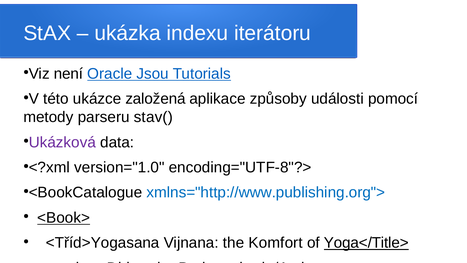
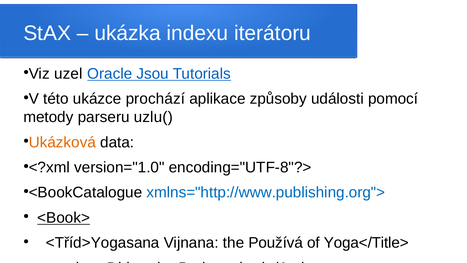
není: není -> uzel (68, 74)
založená: založená -> prochází (155, 99)
stav(: stav( -> uzlu( (153, 117)
Ukázková colour: purple -> orange (62, 142)
Komfort: Komfort -> Používá (276, 243)
Yoga</Title> underline: present -> none (366, 243)
